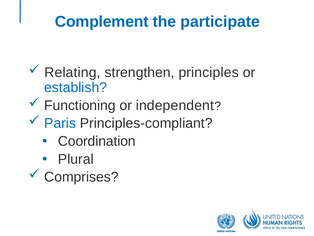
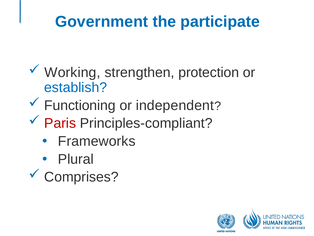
Complement: Complement -> Government (102, 22)
Relating: Relating -> Working (72, 72)
principles: principles -> protection (209, 72)
Paris colour: blue -> red (60, 123)
Coordination: Coordination -> Frameworks (97, 141)
